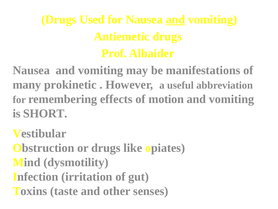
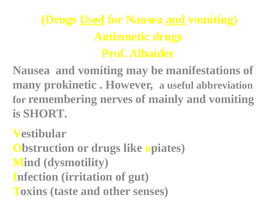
Used underline: none -> present (92, 20)
effects: effects -> nerves (116, 99)
motion: motion -> mainly (166, 99)
